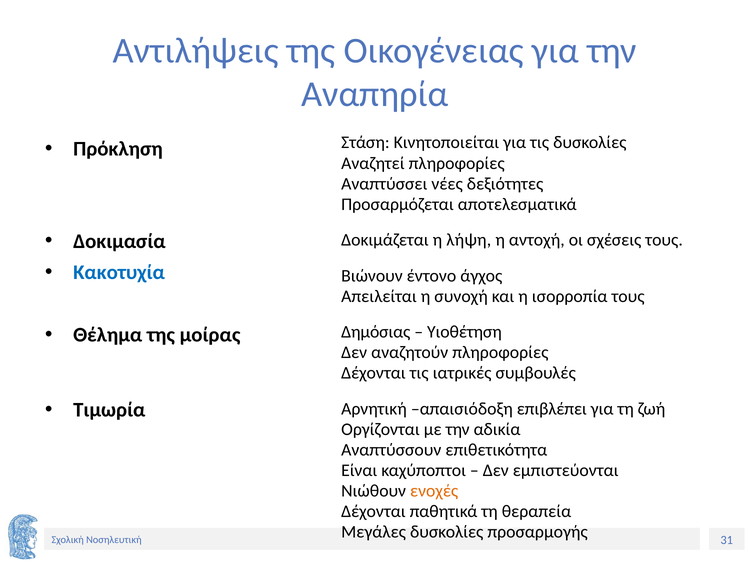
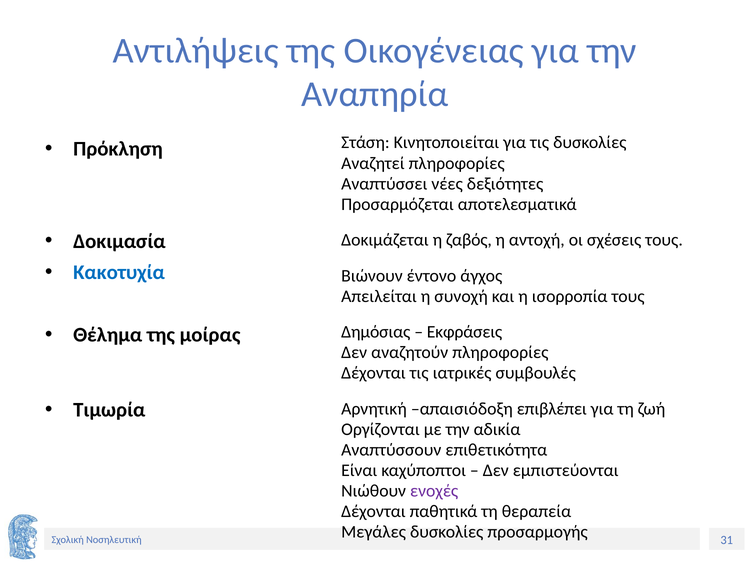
λήψη: λήψη -> ζαβός (469, 240)
Υιοθέτηση: Υιοθέτηση -> Εκφράσεις (464, 332)
ενοχές colour: orange -> purple (434, 491)
